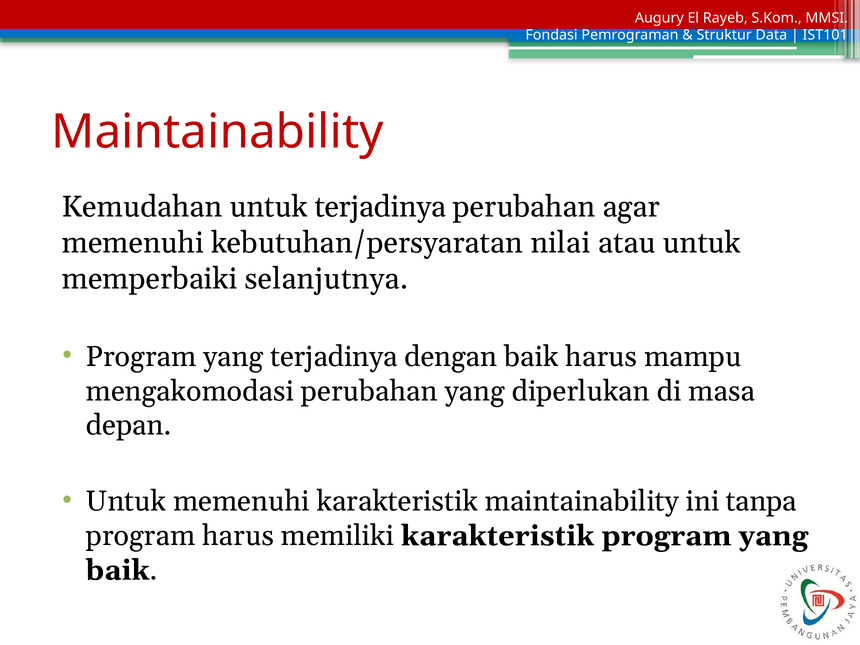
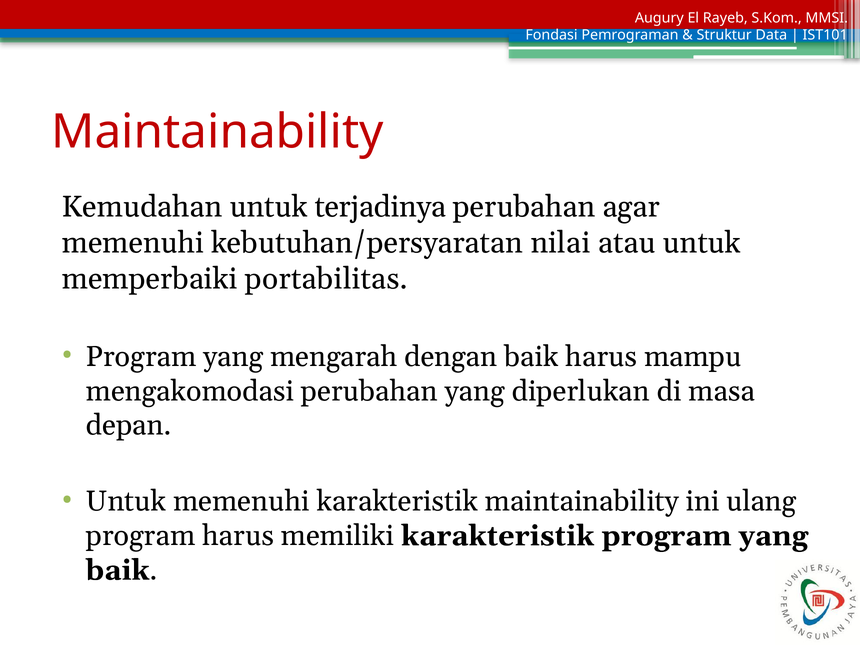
selanjutnya: selanjutnya -> portabilitas (326, 279)
yang terjadinya: terjadinya -> mengarah (334, 357)
tanpa: tanpa -> ulang (761, 501)
